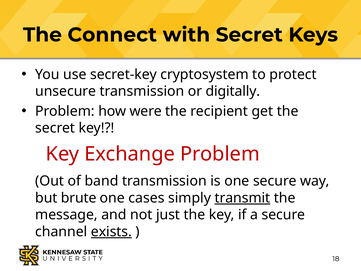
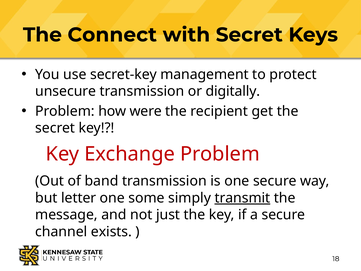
cryptosystem: cryptosystem -> management (205, 74)
brute: brute -> letter (79, 198)
cases: cases -> some (147, 198)
exists underline: present -> none (111, 231)
